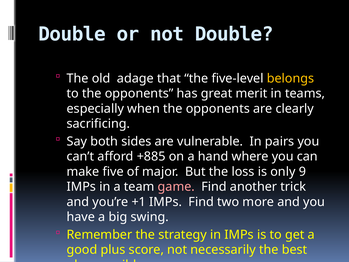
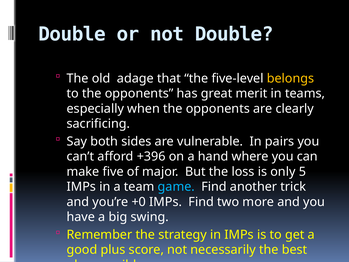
+885: +885 -> +396 (151, 156)
9: 9 -> 5 (302, 171)
game colour: pink -> light blue (176, 187)
+1: +1 -> +0 (139, 202)
